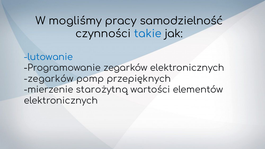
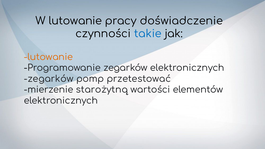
W mogliśmy: mogliśmy -> lutowanie (75, 21)
samodzielność: samodzielność -> doświadczenie (181, 21)
lutowanie colour: blue -> orange (48, 57)
przepięknych: przepięknych -> przetestować (139, 79)
